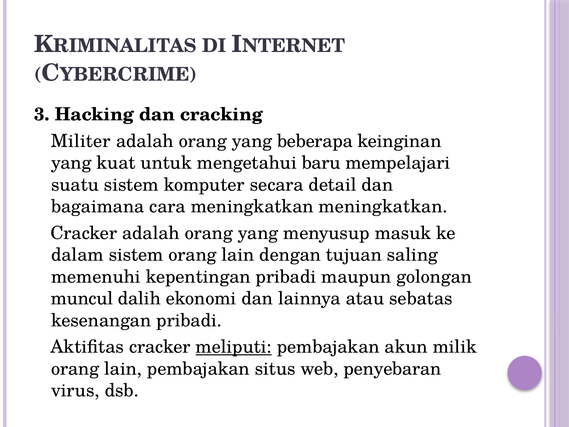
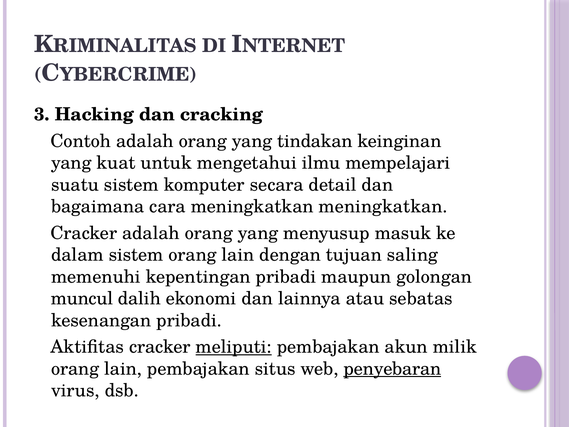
Militer: Militer -> Contoh (81, 141)
beberapa: beberapa -> tindakan (315, 141)
baru: baru -> ilmu (321, 163)
penyebaran underline: none -> present (392, 369)
